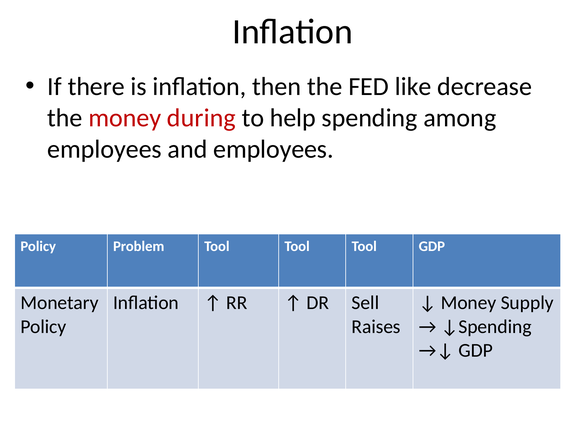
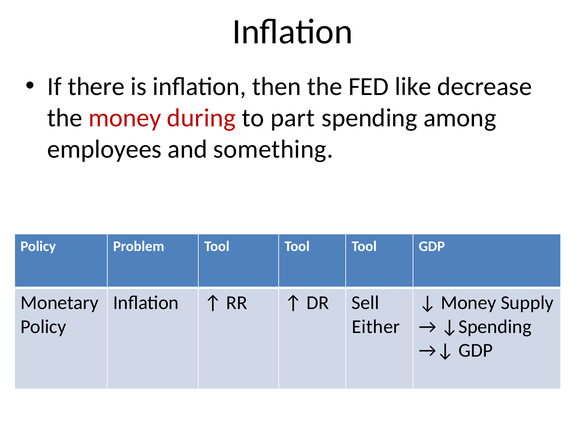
help: help -> part (293, 118)
and employees: employees -> something (273, 149)
Raises: Raises -> Either (376, 326)
